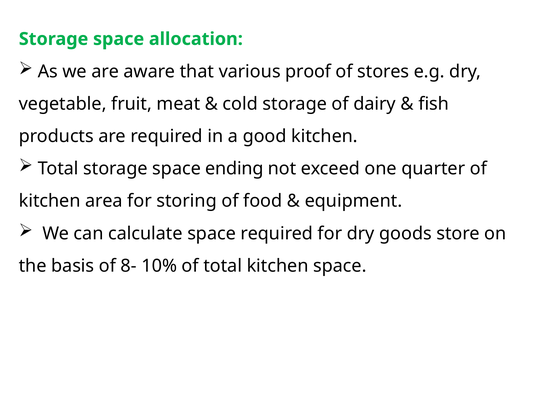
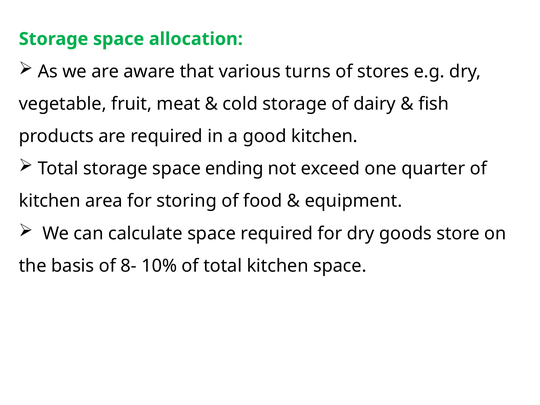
proof: proof -> turns (308, 71)
